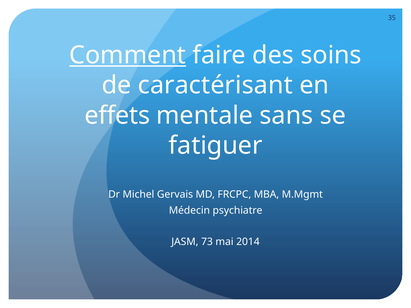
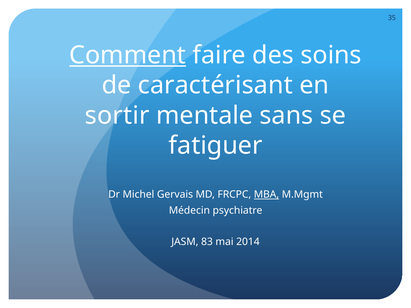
effets: effets -> sortir (117, 116)
MBA underline: none -> present (266, 195)
73: 73 -> 83 (207, 242)
